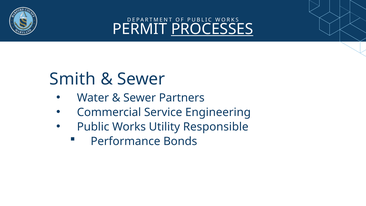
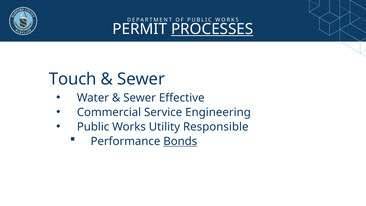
Smith: Smith -> Touch (73, 79)
Partners: Partners -> Effective (182, 98)
Bonds underline: none -> present (180, 141)
